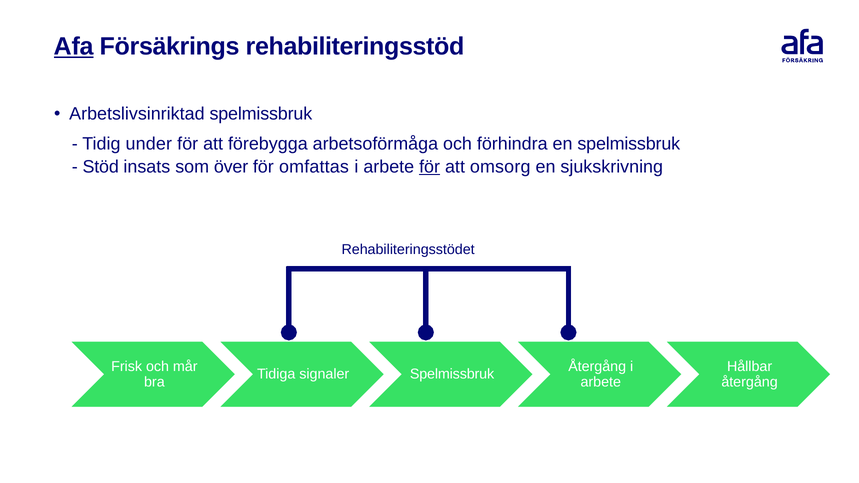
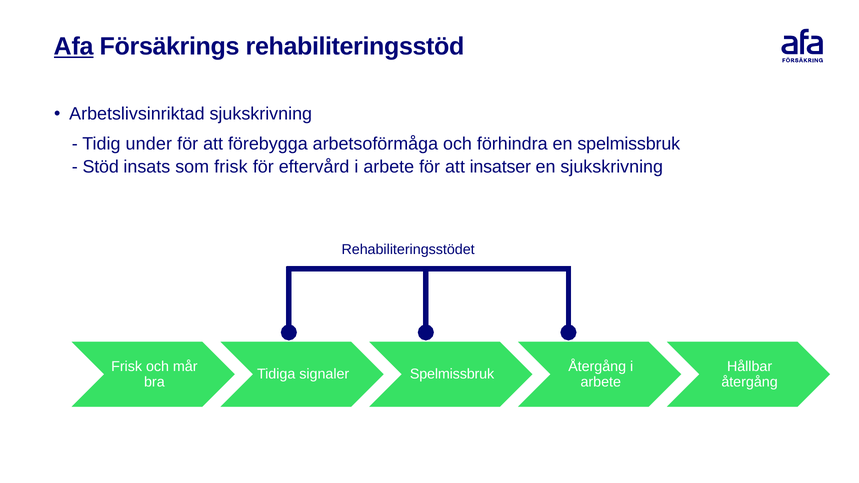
Arbetslivsinriktad spelmissbruk: spelmissbruk -> sjukskrivning (261, 114)
som över: över -> frisk (231, 167)
omfattas: omfattas -> eftervård (314, 167)
för underline: present -> none (430, 167)
omsorg: omsorg -> insatser (500, 167)
